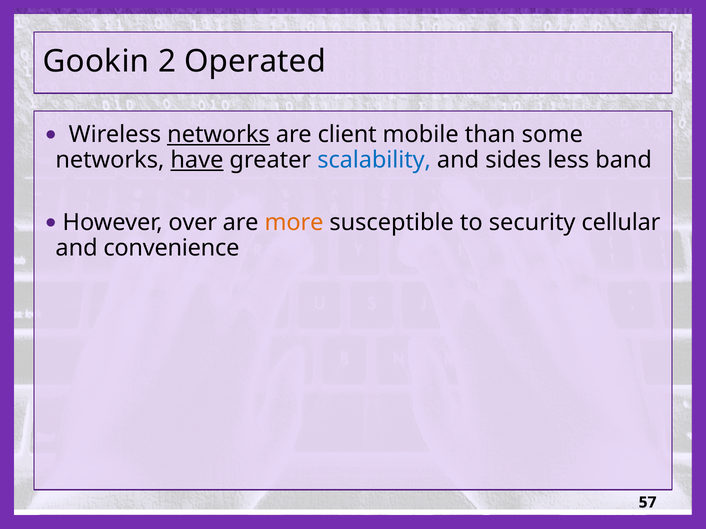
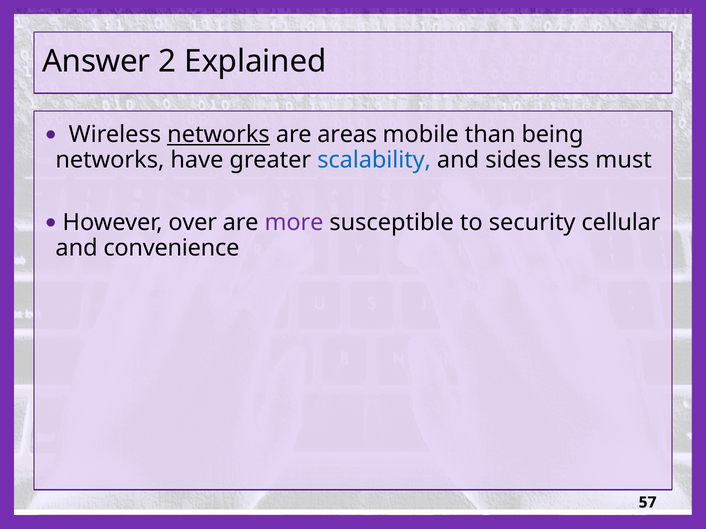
Gookin: Gookin -> Answer (96, 61)
Operated: Operated -> Explained (255, 61)
client: client -> areas (347, 135)
some: some -> being (553, 135)
have underline: present -> none (197, 160)
band: band -> must (624, 160)
more colour: orange -> purple (294, 223)
